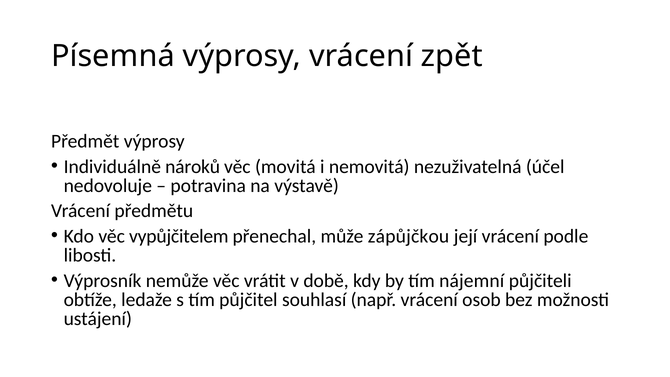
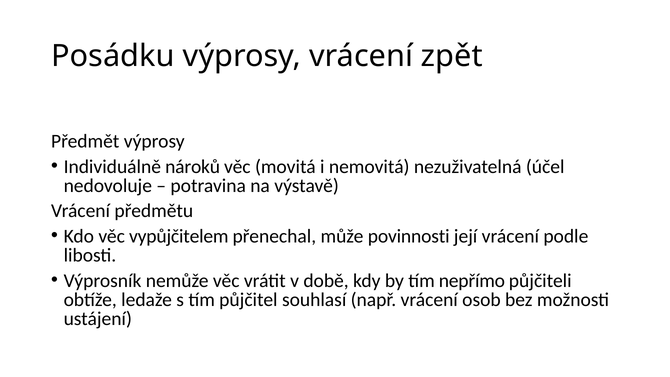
Písemná: Písemná -> Posádku (113, 56)
zápůjčkou: zápůjčkou -> povinnosti (409, 236)
nájemní: nájemní -> nepřímo (472, 280)
